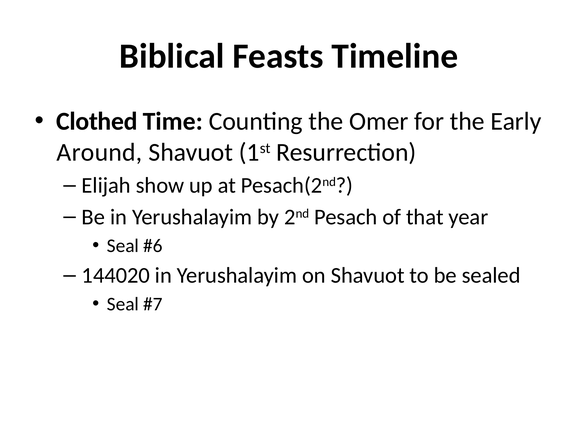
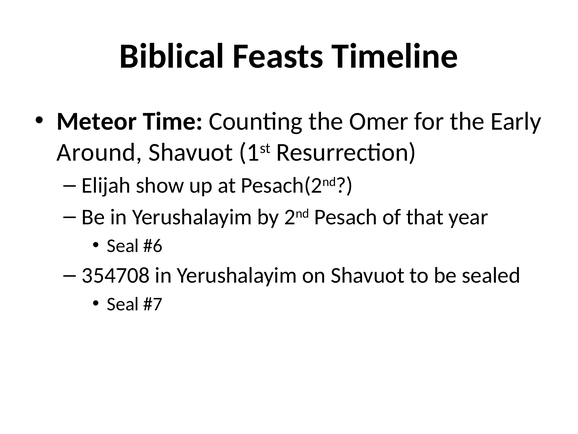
Clothed: Clothed -> Meteor (97, 121)
144020: 144020 -> 354708 (116, 275)
